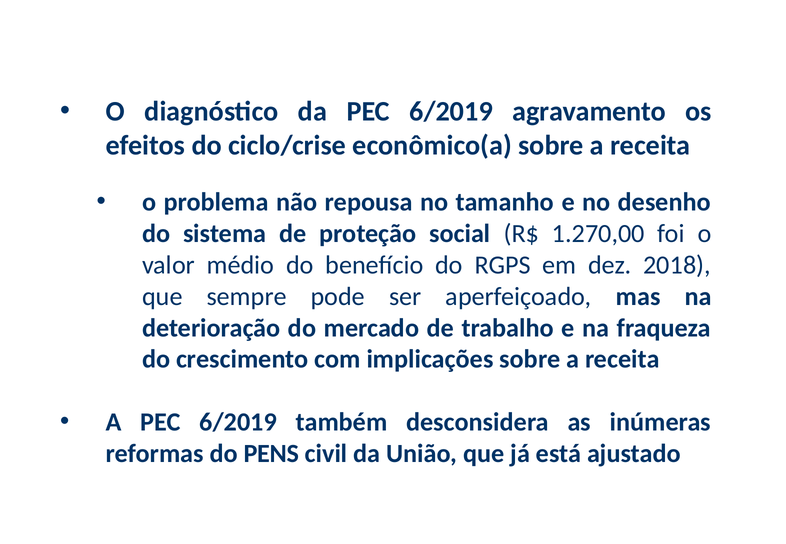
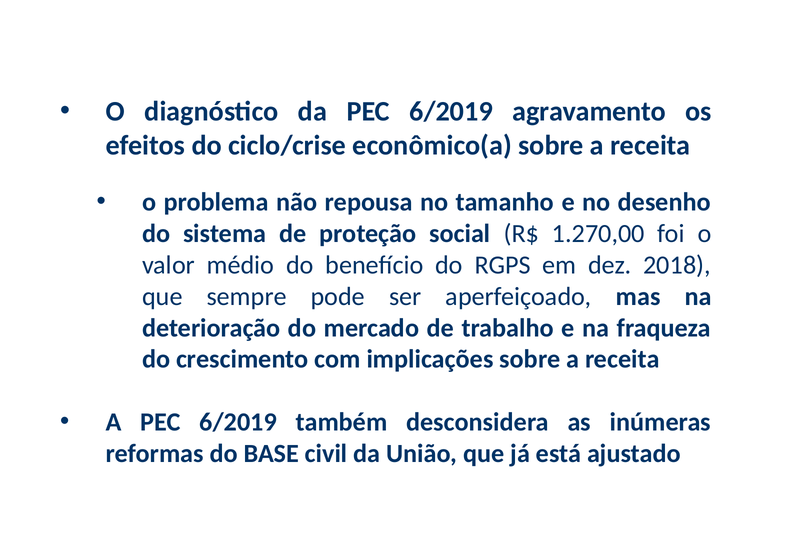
PENS: PENS -> BASE (271, 454)
